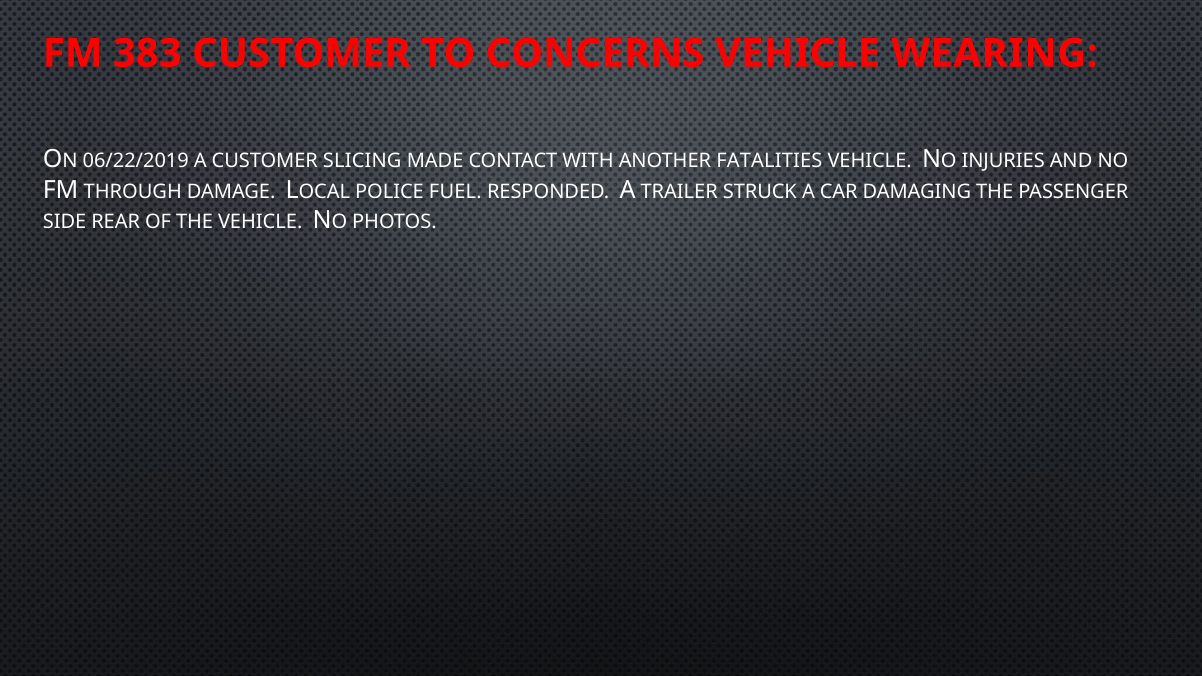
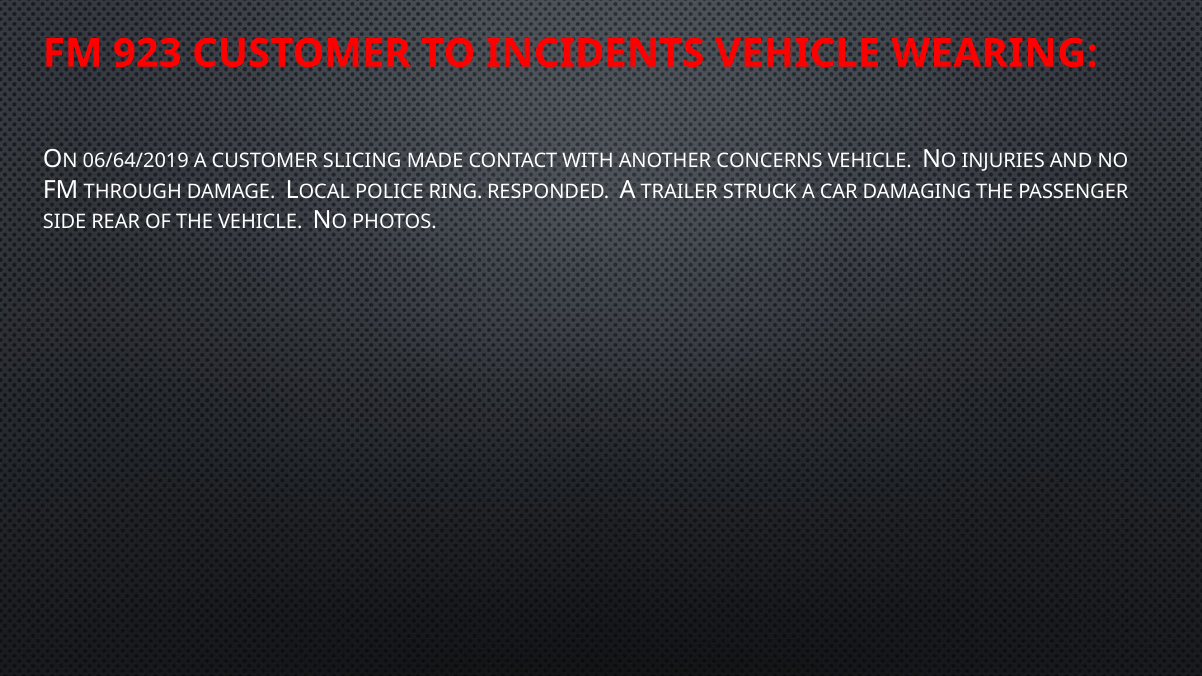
383: 383 -> 923 (147, 54)
CONCERNS: CONCERNS -> INCIDENTS (595, 54)
06/22/2019: 06/22/2019 -> 06/64/2019 (136, 161)
FATALITIES: FATALITIES -> CONCERNS (769, 161)
FUEL: FUEL -> RING (456, 191)
